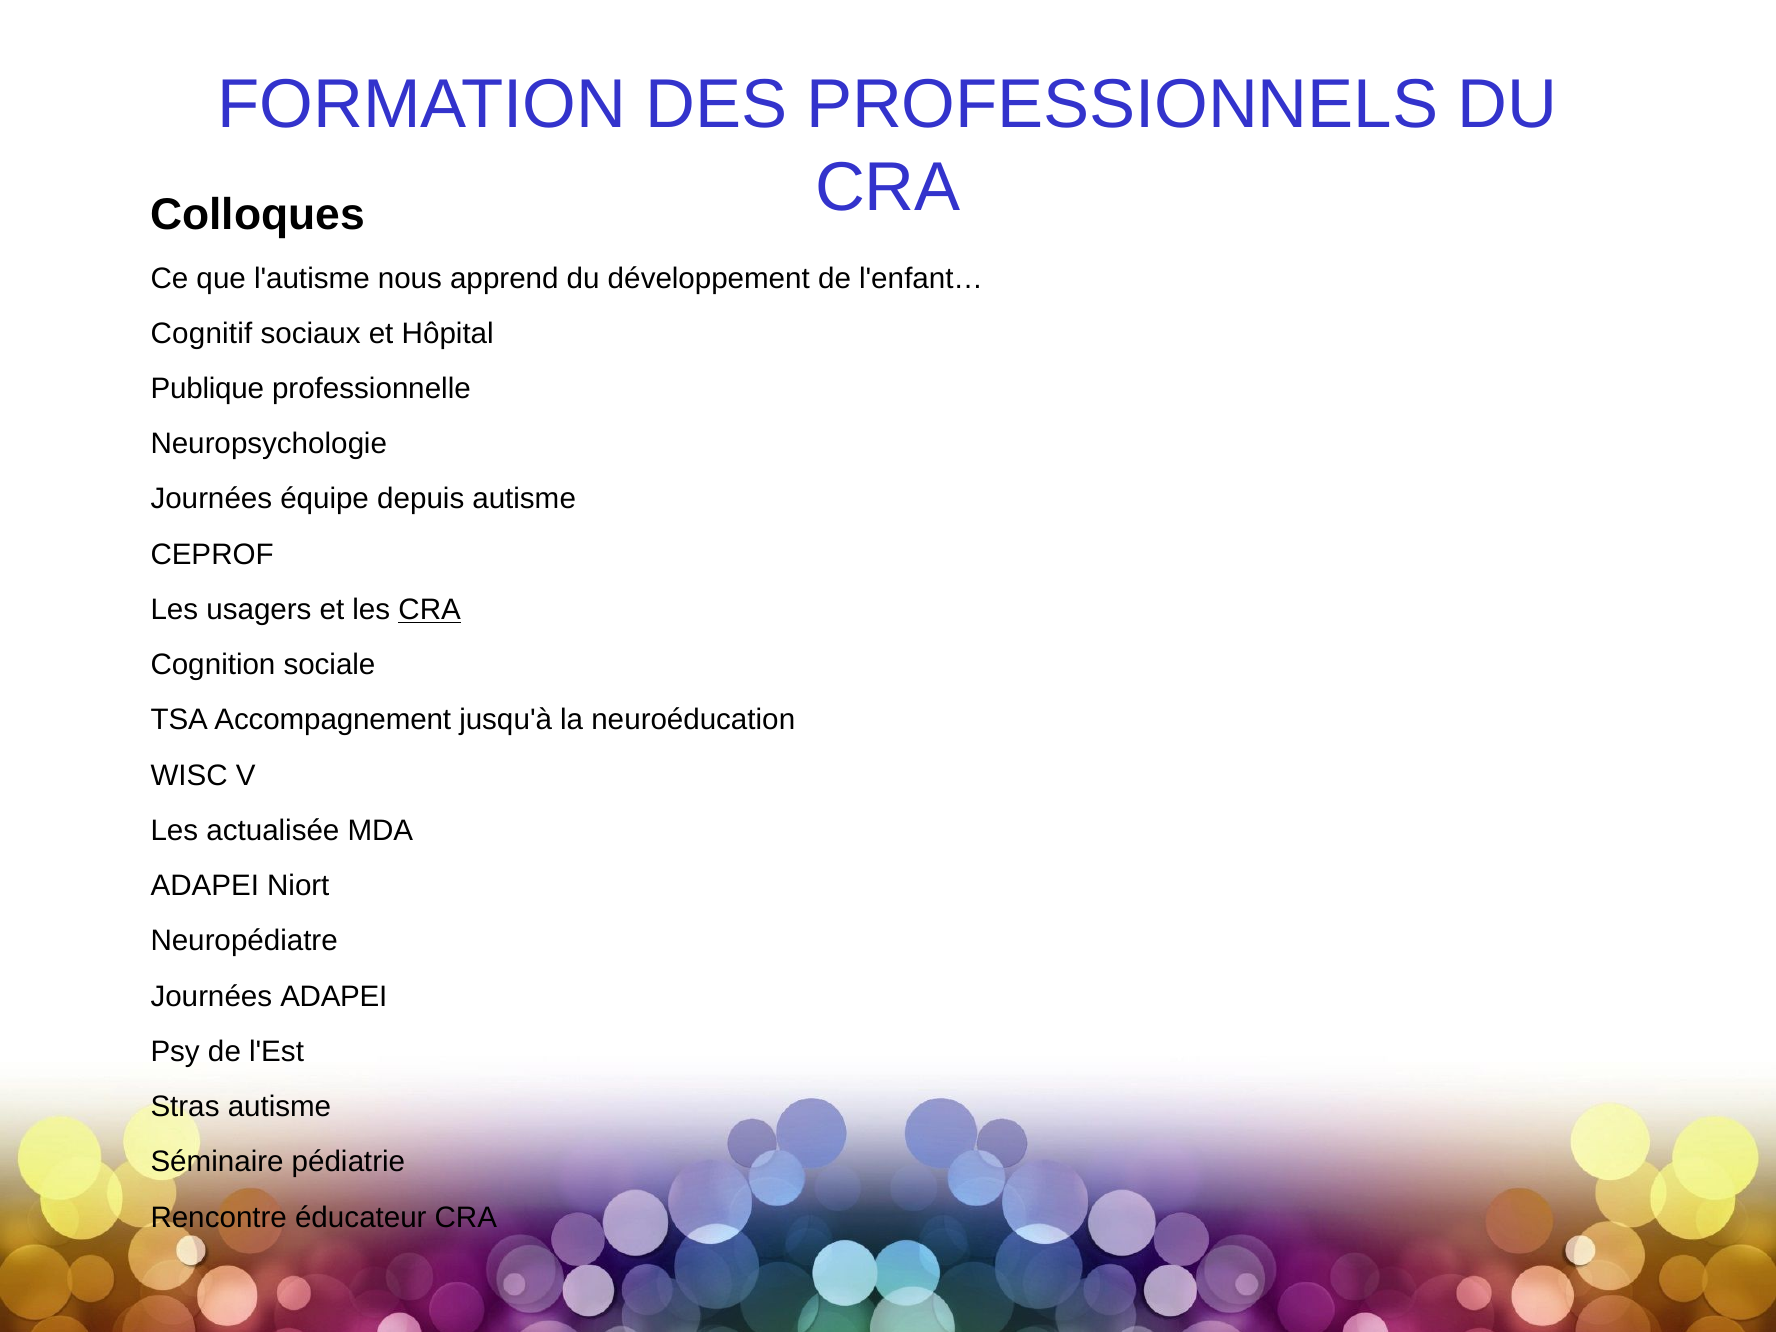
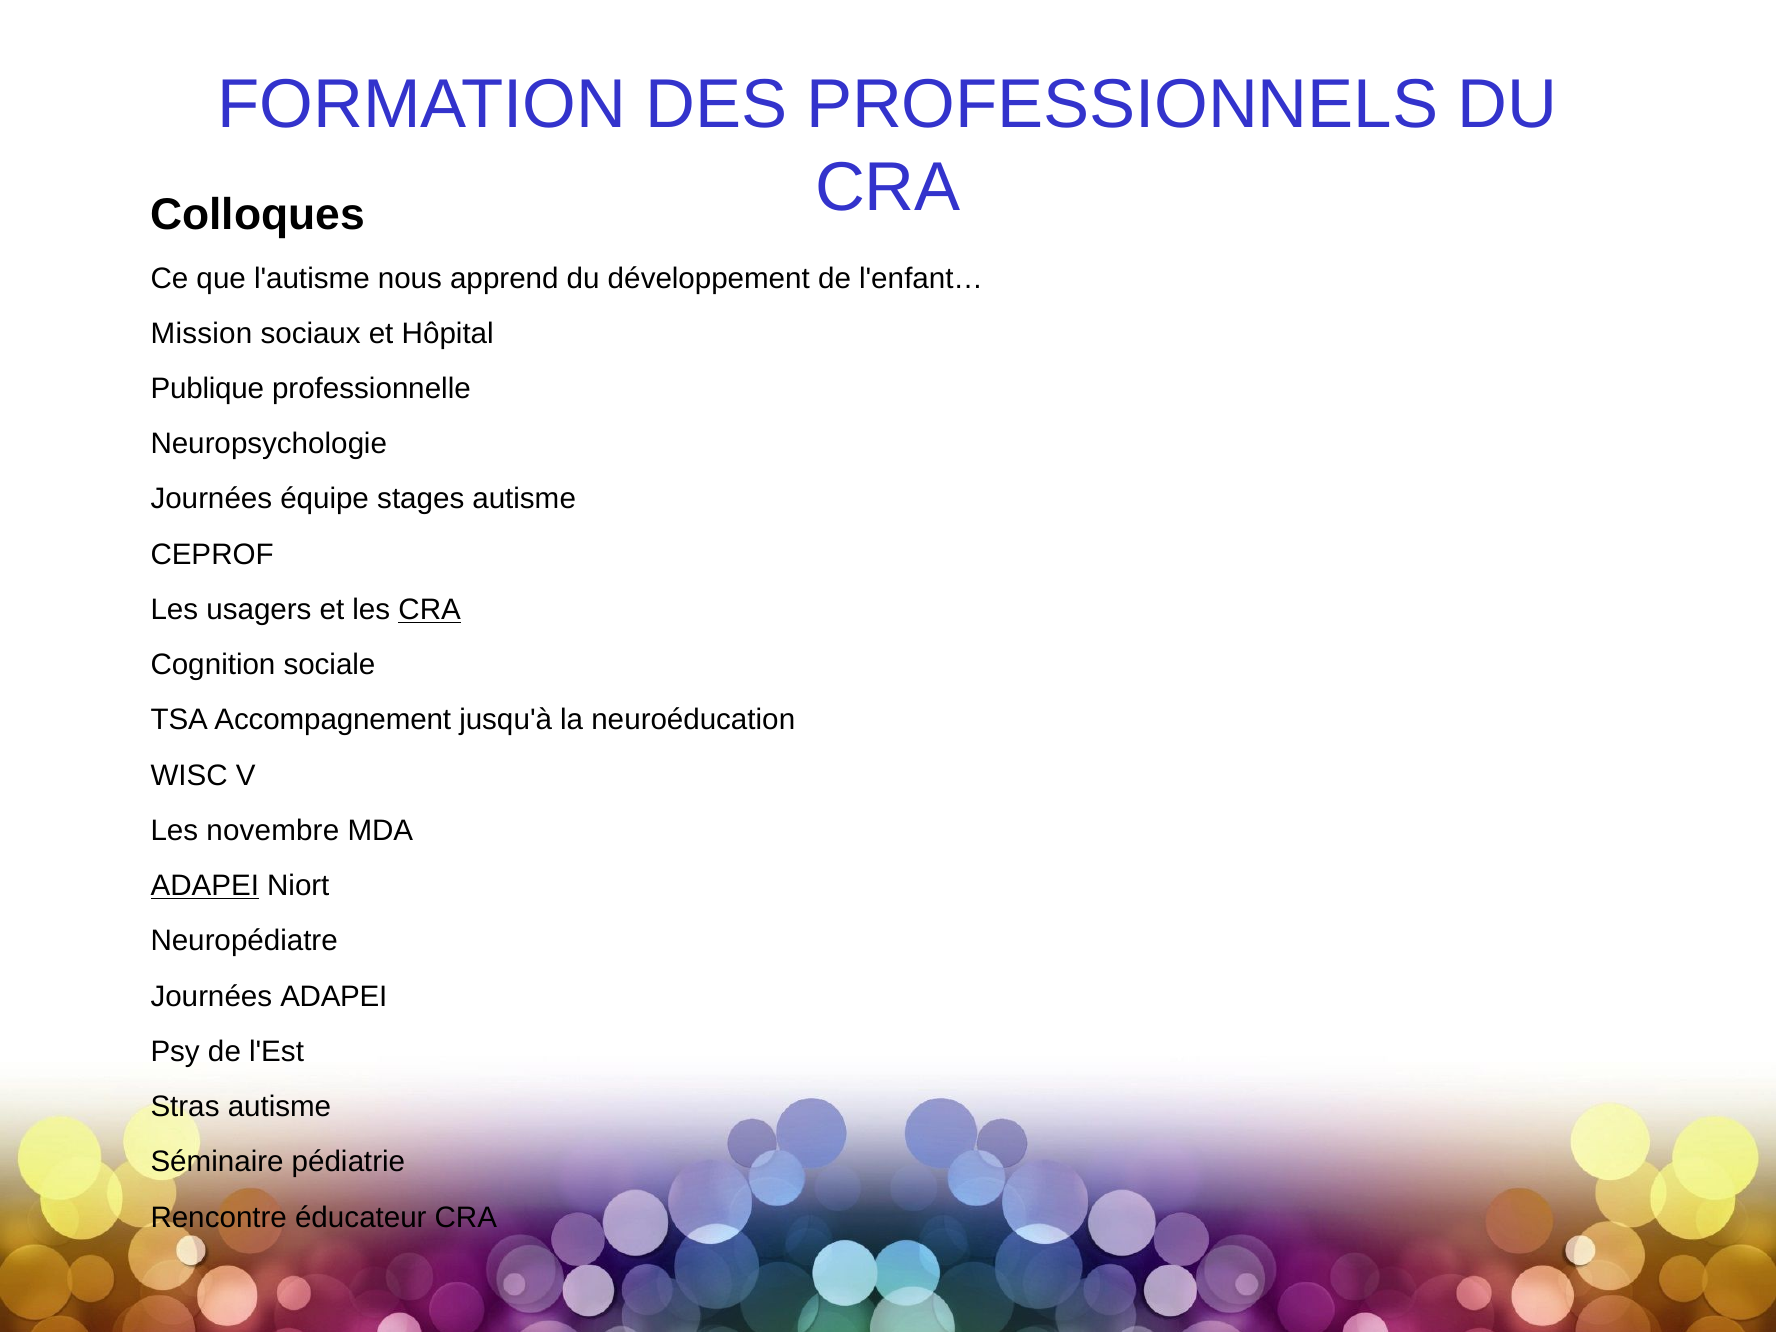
Cognitif: Cognitif -> Mission (201, 333)
depuis: depuis -> stages (421, 499)
actualisée: actualisée -> novembre (273, 831)
ADAPEI underline: none -> present (205, 886)
